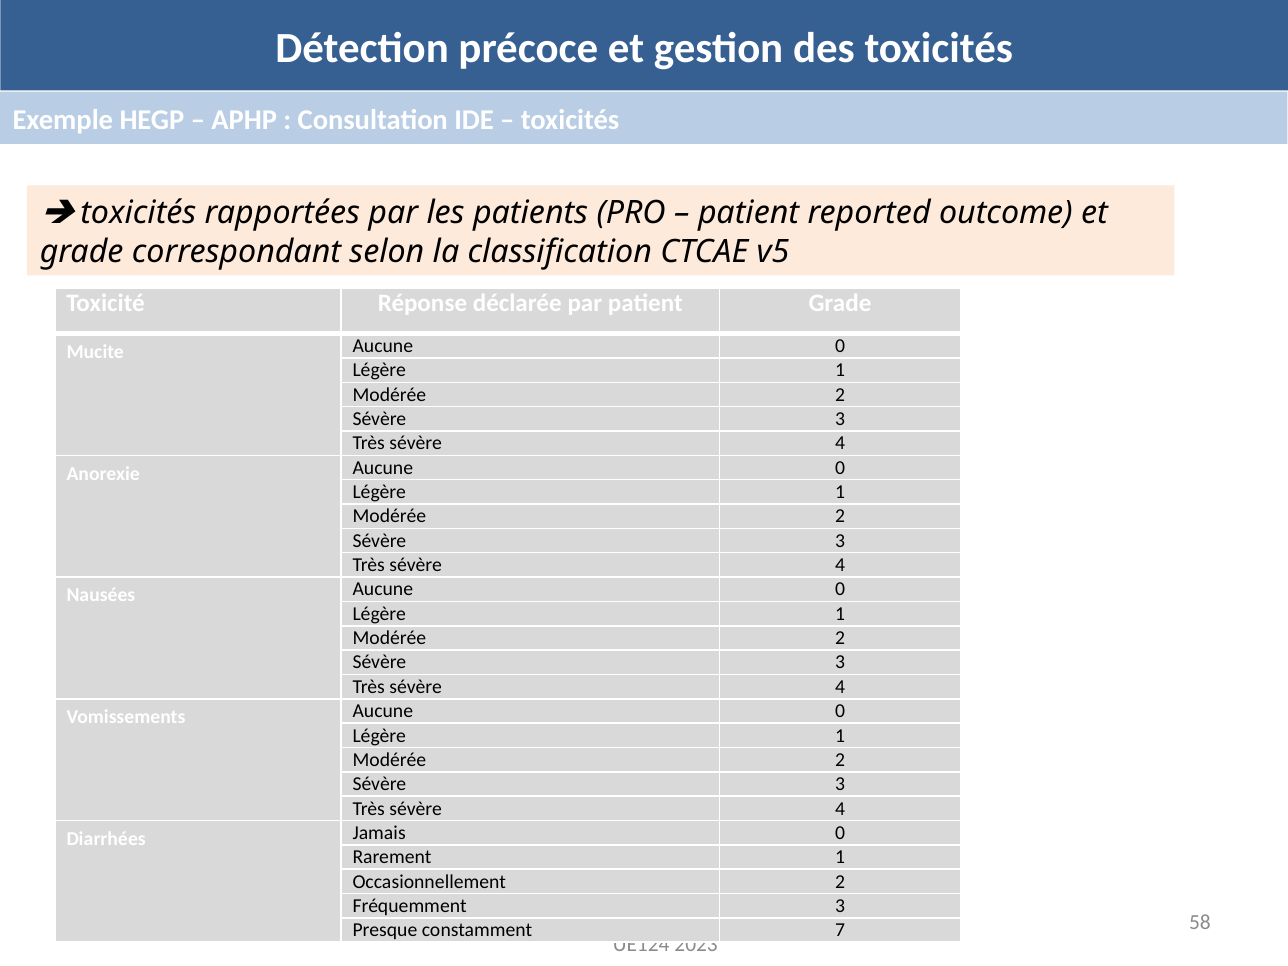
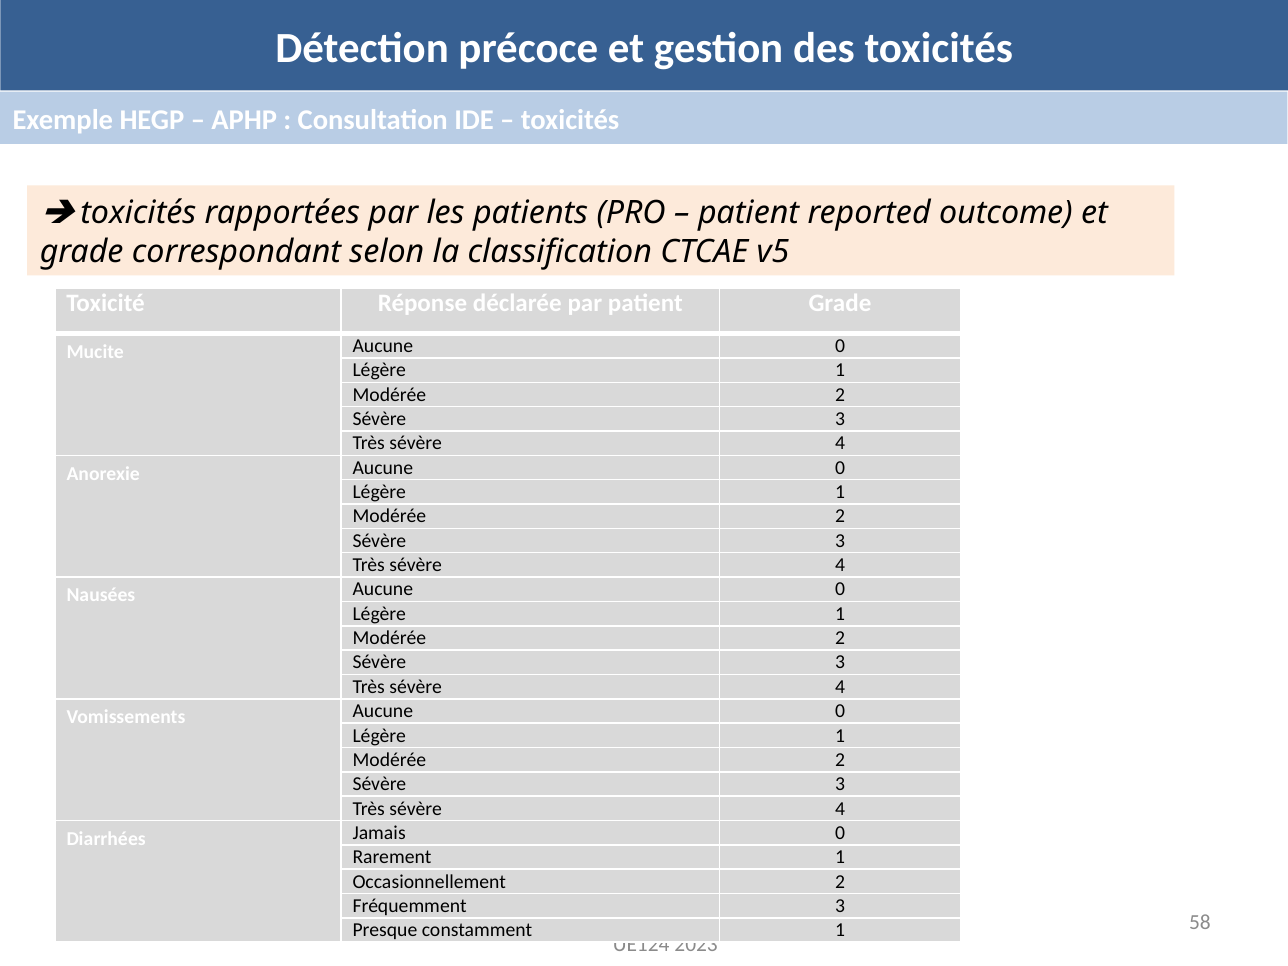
constamment 7: 7 -> 1 (840, 930)
